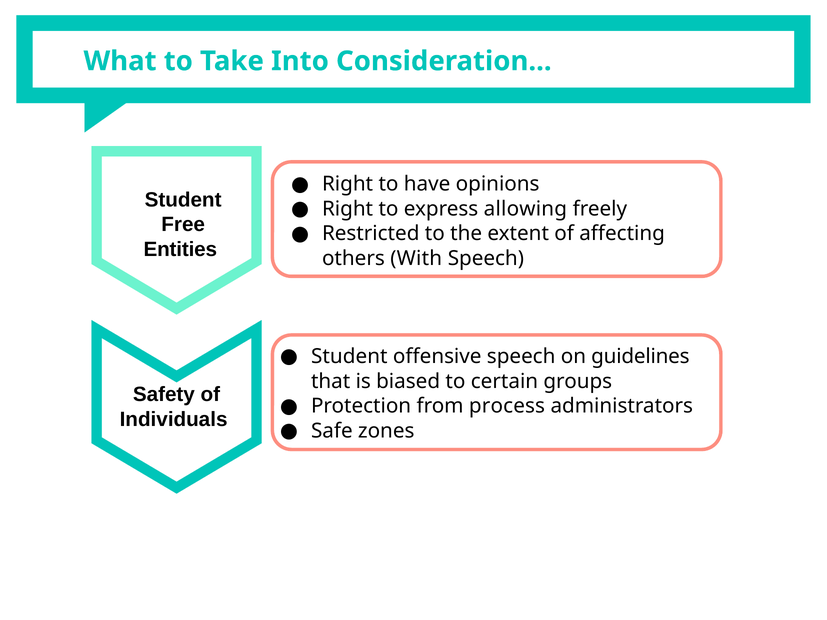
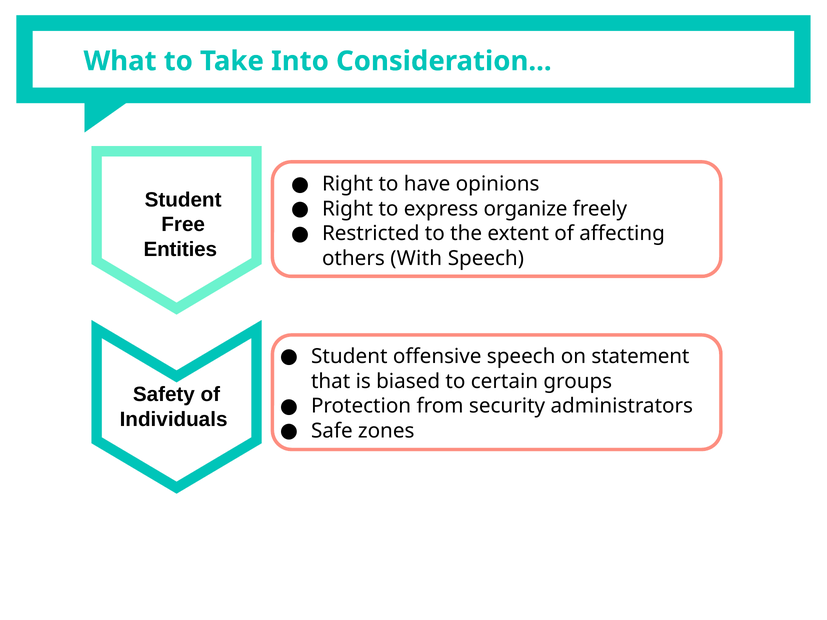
allowing: allowing -> organize (526, 209)
guidelines: guidelines -> statement (640, 357)
process: process -> security (507, 406)
